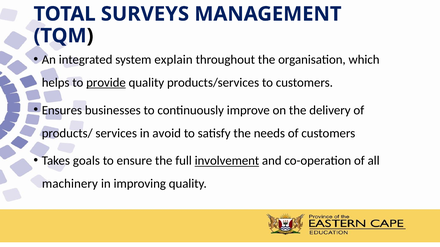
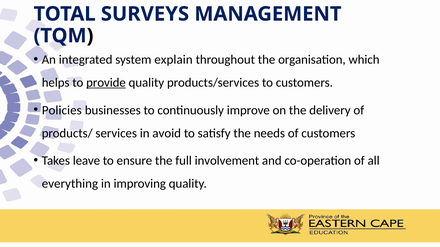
Ensures: Ensures -> Policies (62, 110)
goals: goals -> leave (86, 161)
involvement underline: present -> none (227, 161)
machinery: machinery -> everything (70, 184)
